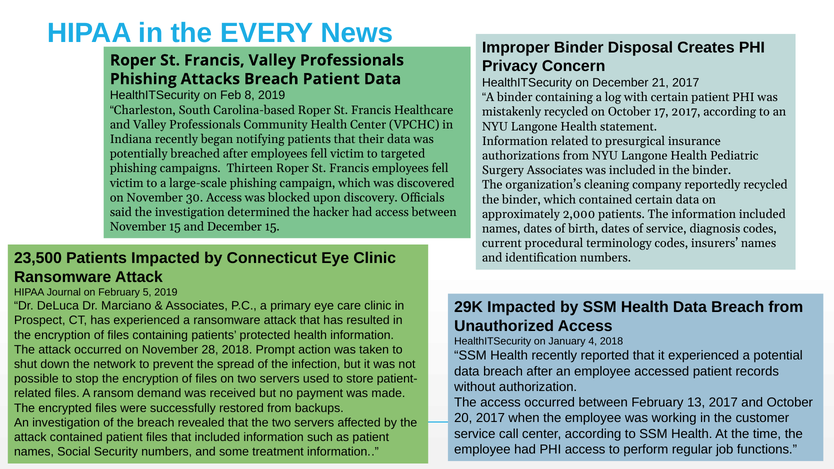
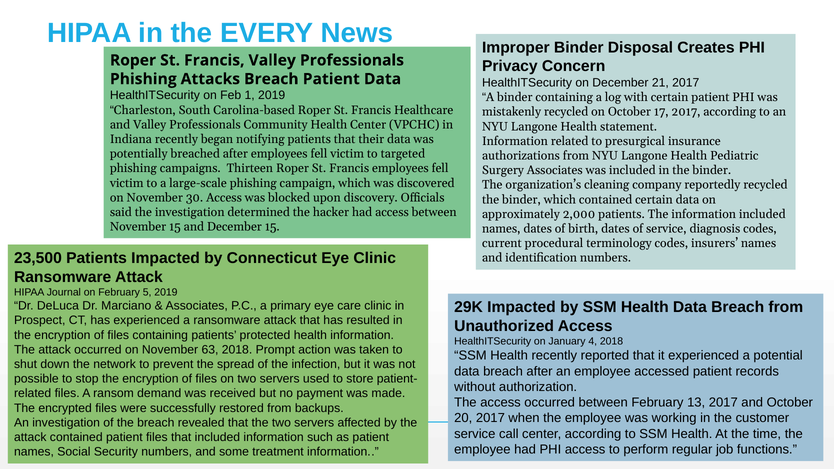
8: 8 -> 1 (250, 95)
28: 28 -> 63 (210, 350)
